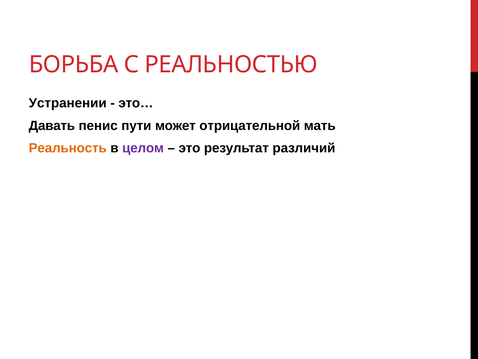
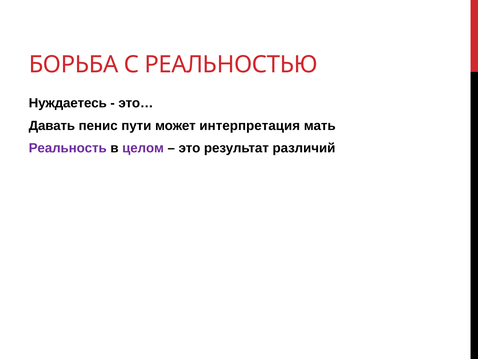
Устранении: Устранении -> Нуждаетесь (68, 103)
отрицательной: отрицательной -> интерпретация (250, 125)
Реальность colour: orange -> purple (68, 148)
